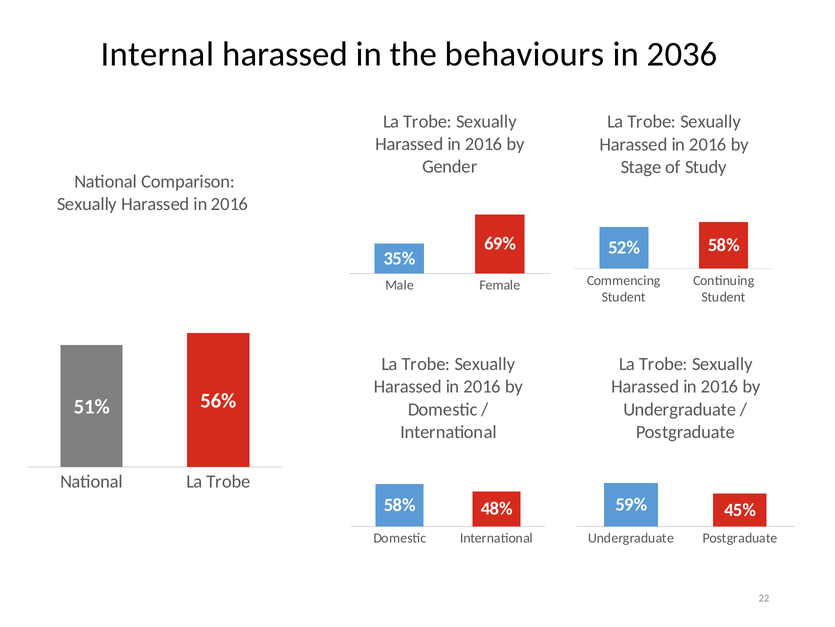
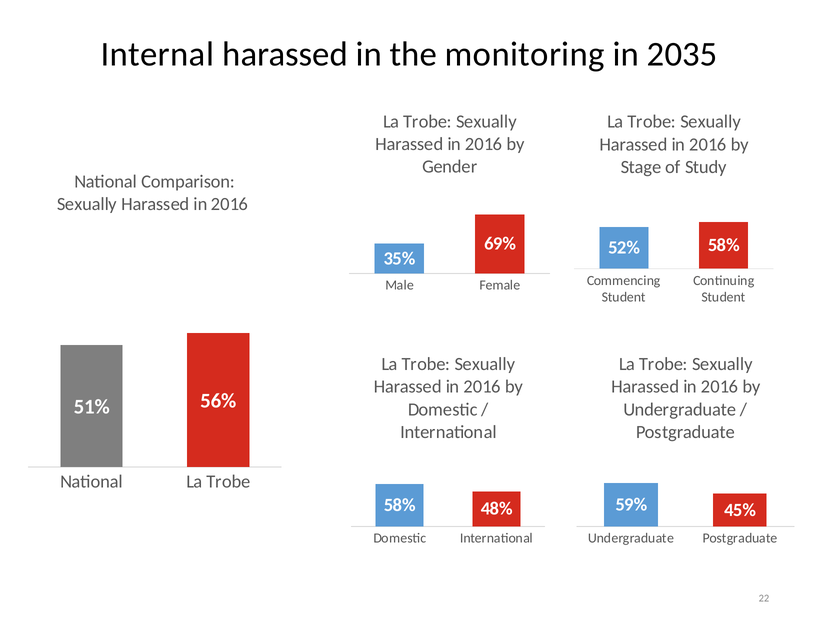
behaviours: behaviours -> monitoring (525, 54)
2036: 2036 -> 2035 (682, 54)
